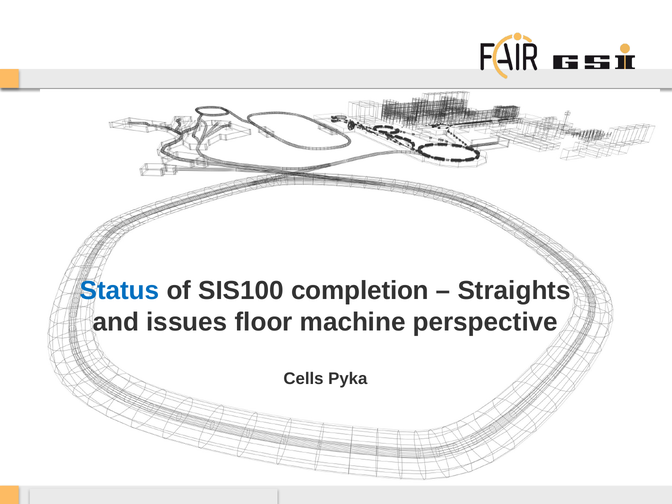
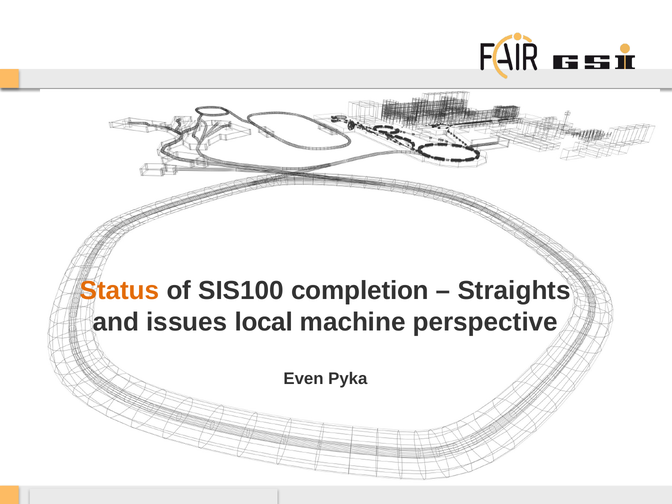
Status colour: blue -> orange (120, 291)
floor: floor -> local (264, 322)
Cells: Cells -> Even (304, 378)
